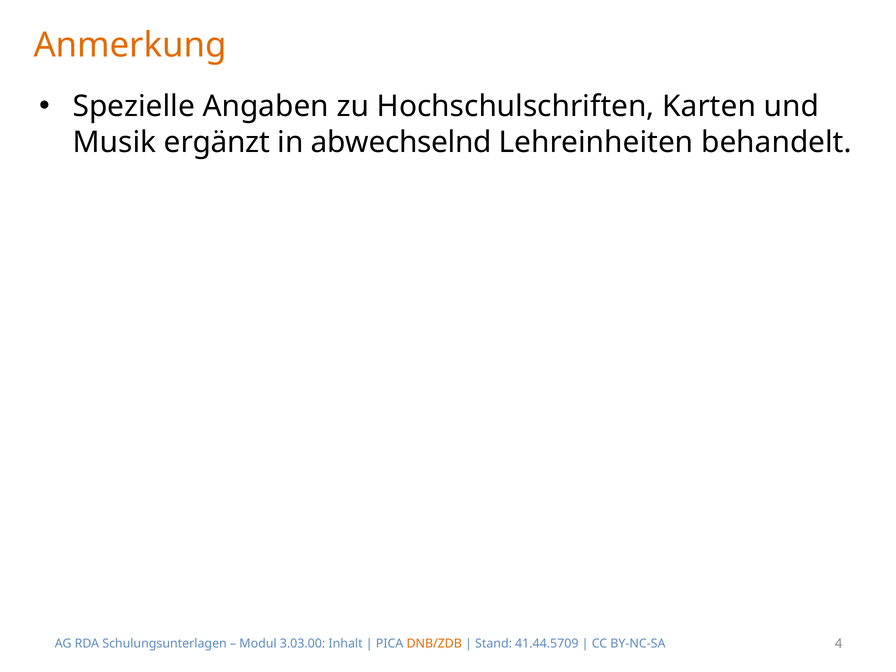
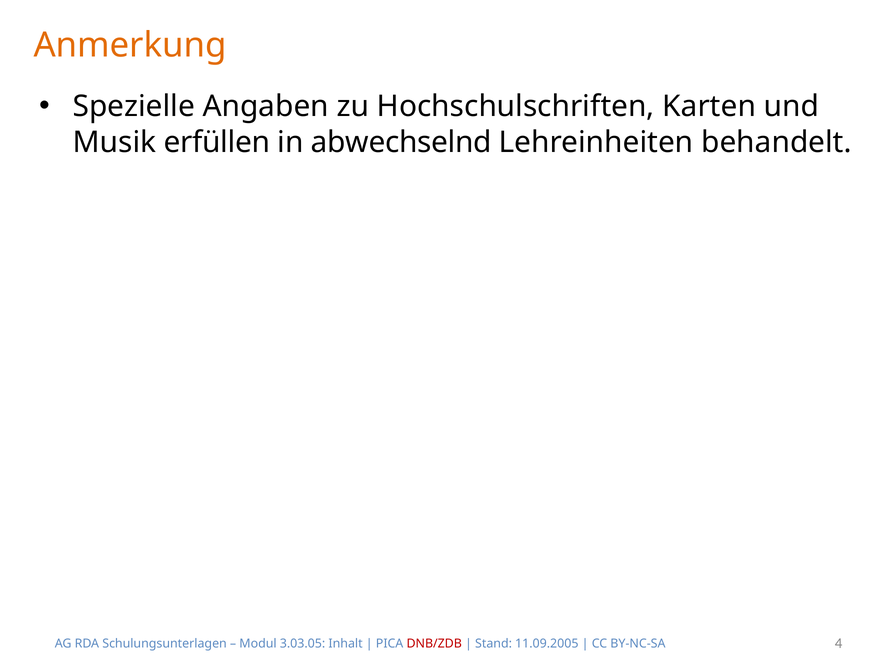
ergänzt: ergänzt -> erfüllen (217, 142)
3.03.00: 3.03.00 -> 3.03.05 (303, 644)
DNB/ZDB colour: orange -> red (434, 644)
41.44.5709: 41.44.5709 -> 11.09.2005 (547, 644)
